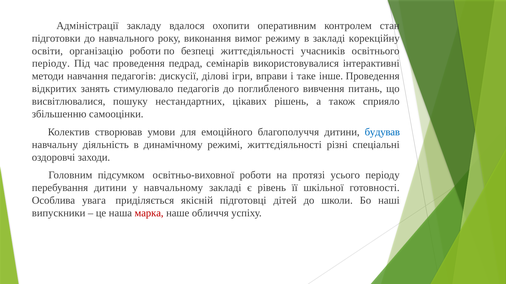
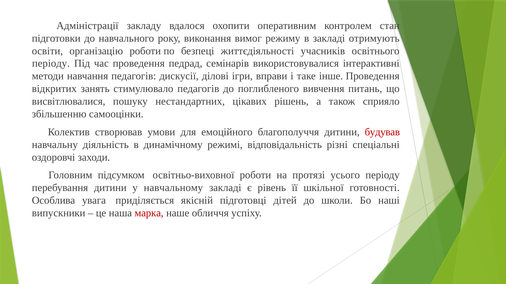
корекційну: корекційну -> отримують (374, 38)
будував colour: blue -> red (382, 132)
режимі життєдіяльності: життєдіяльності -> відповідальність (285, 145)
